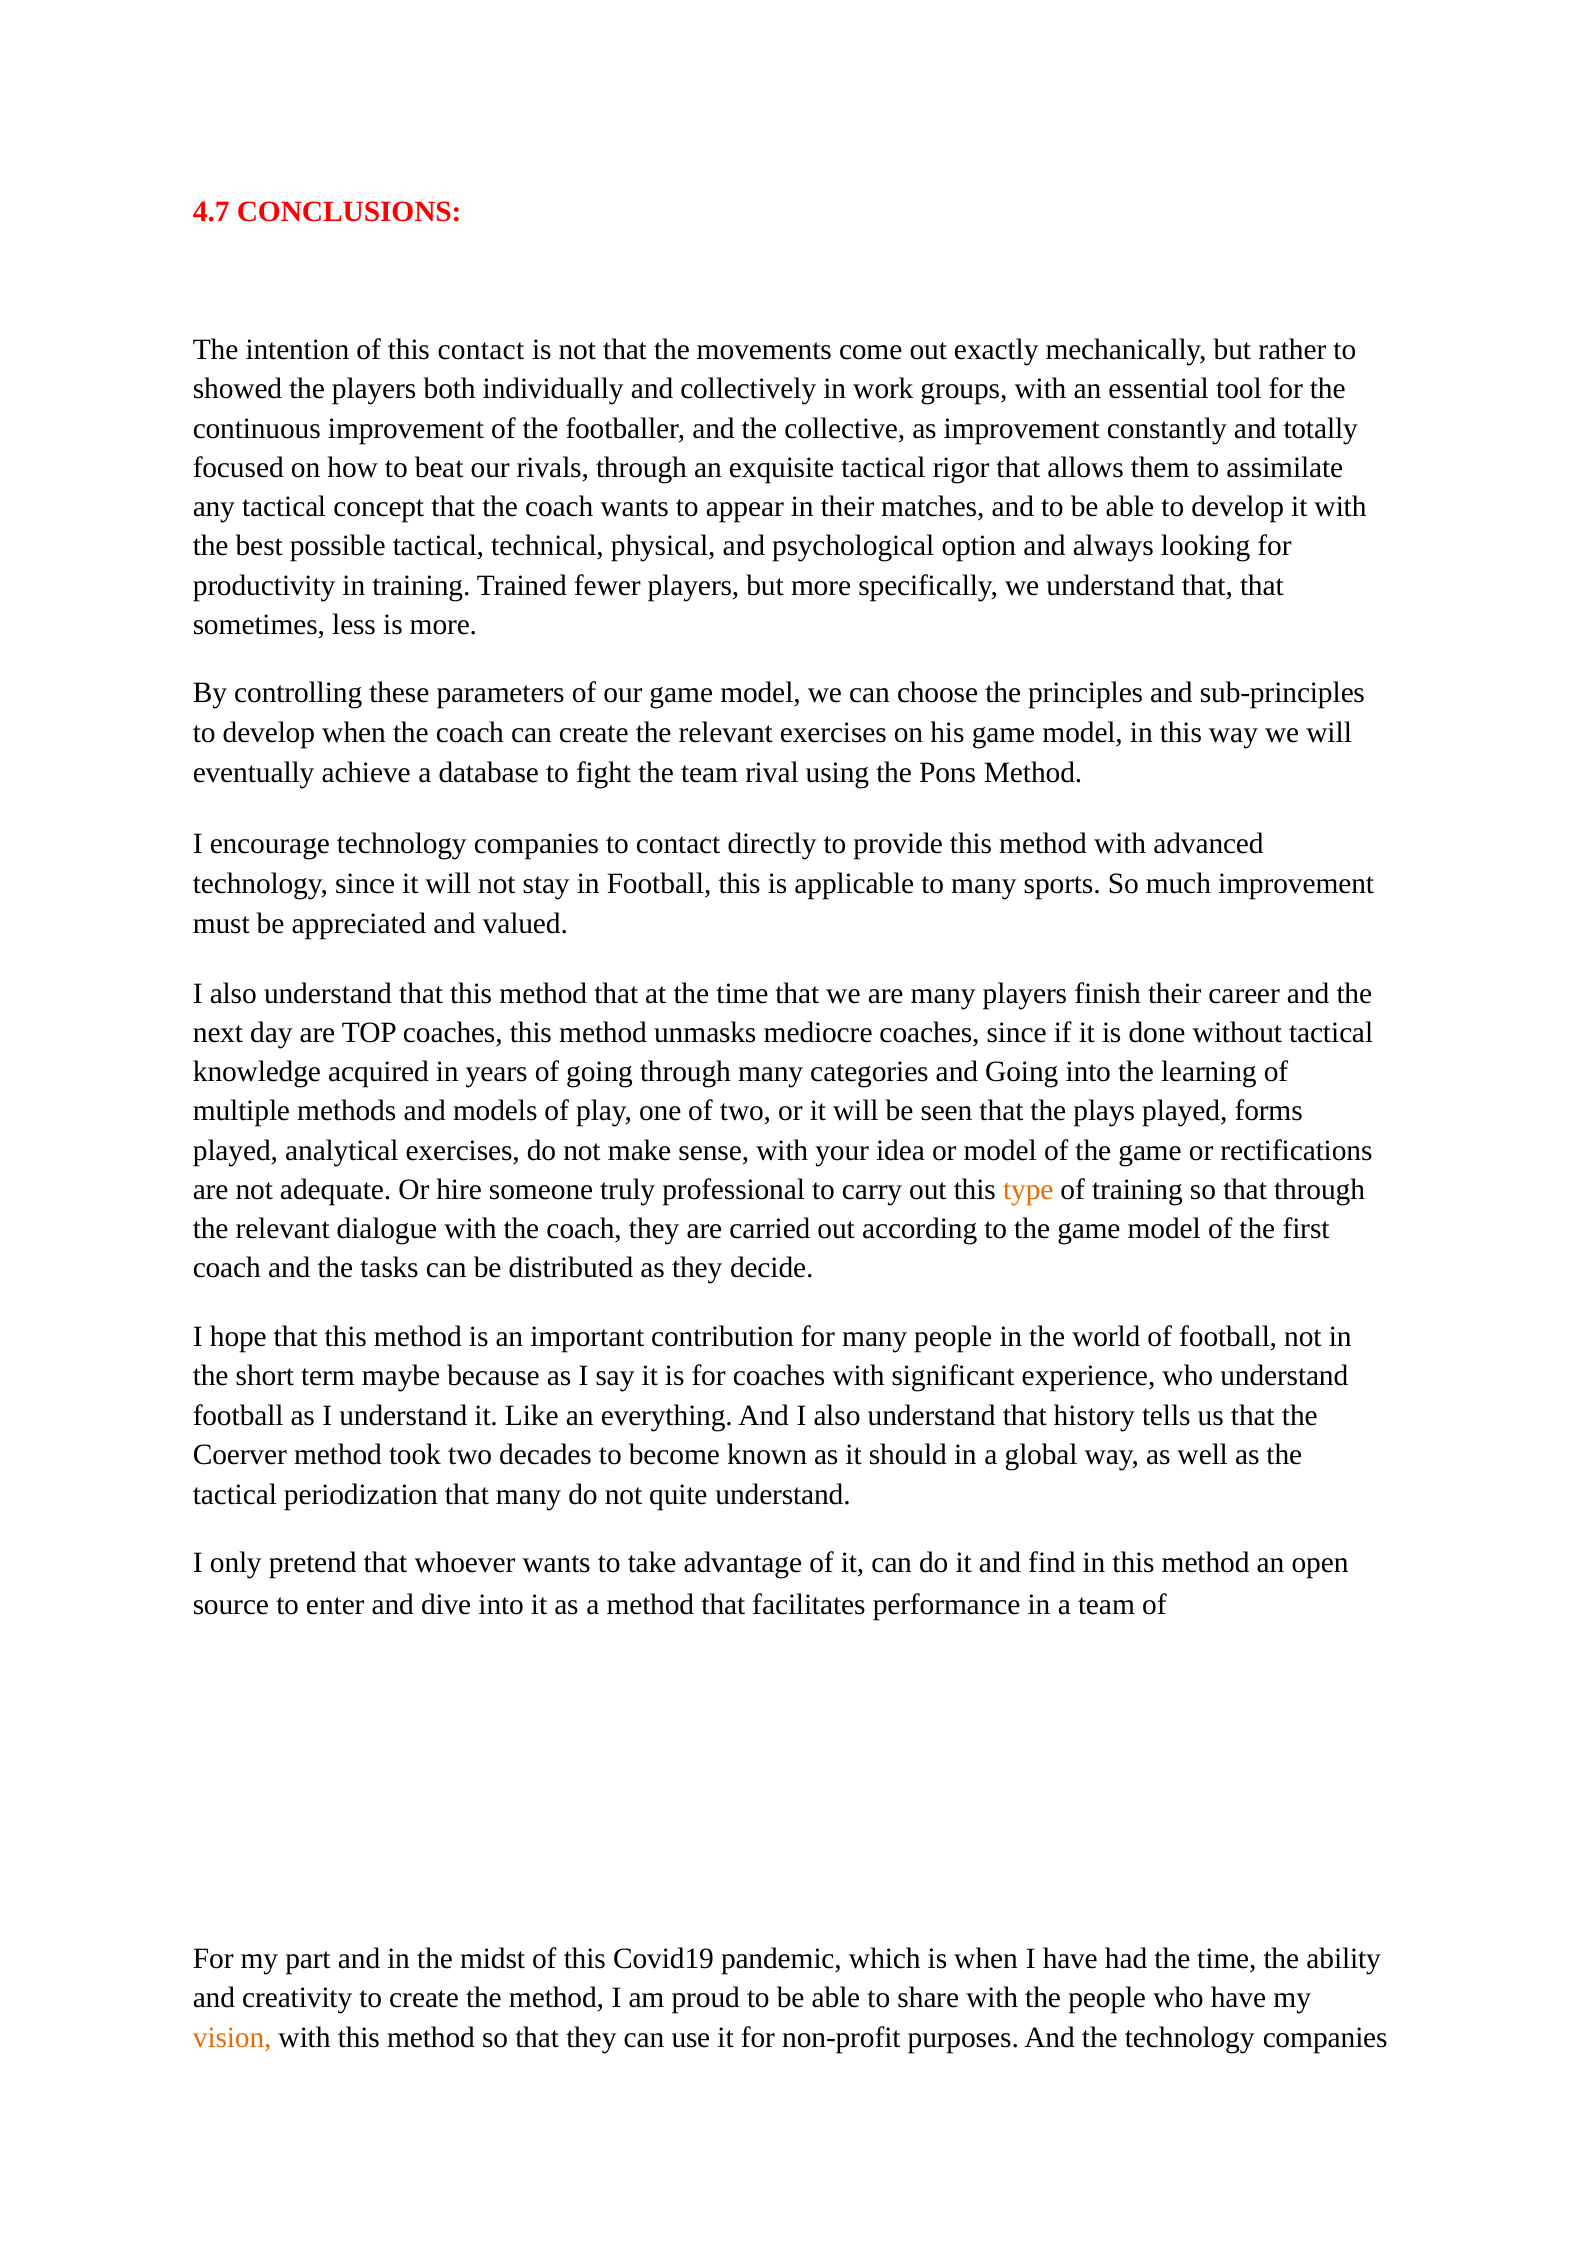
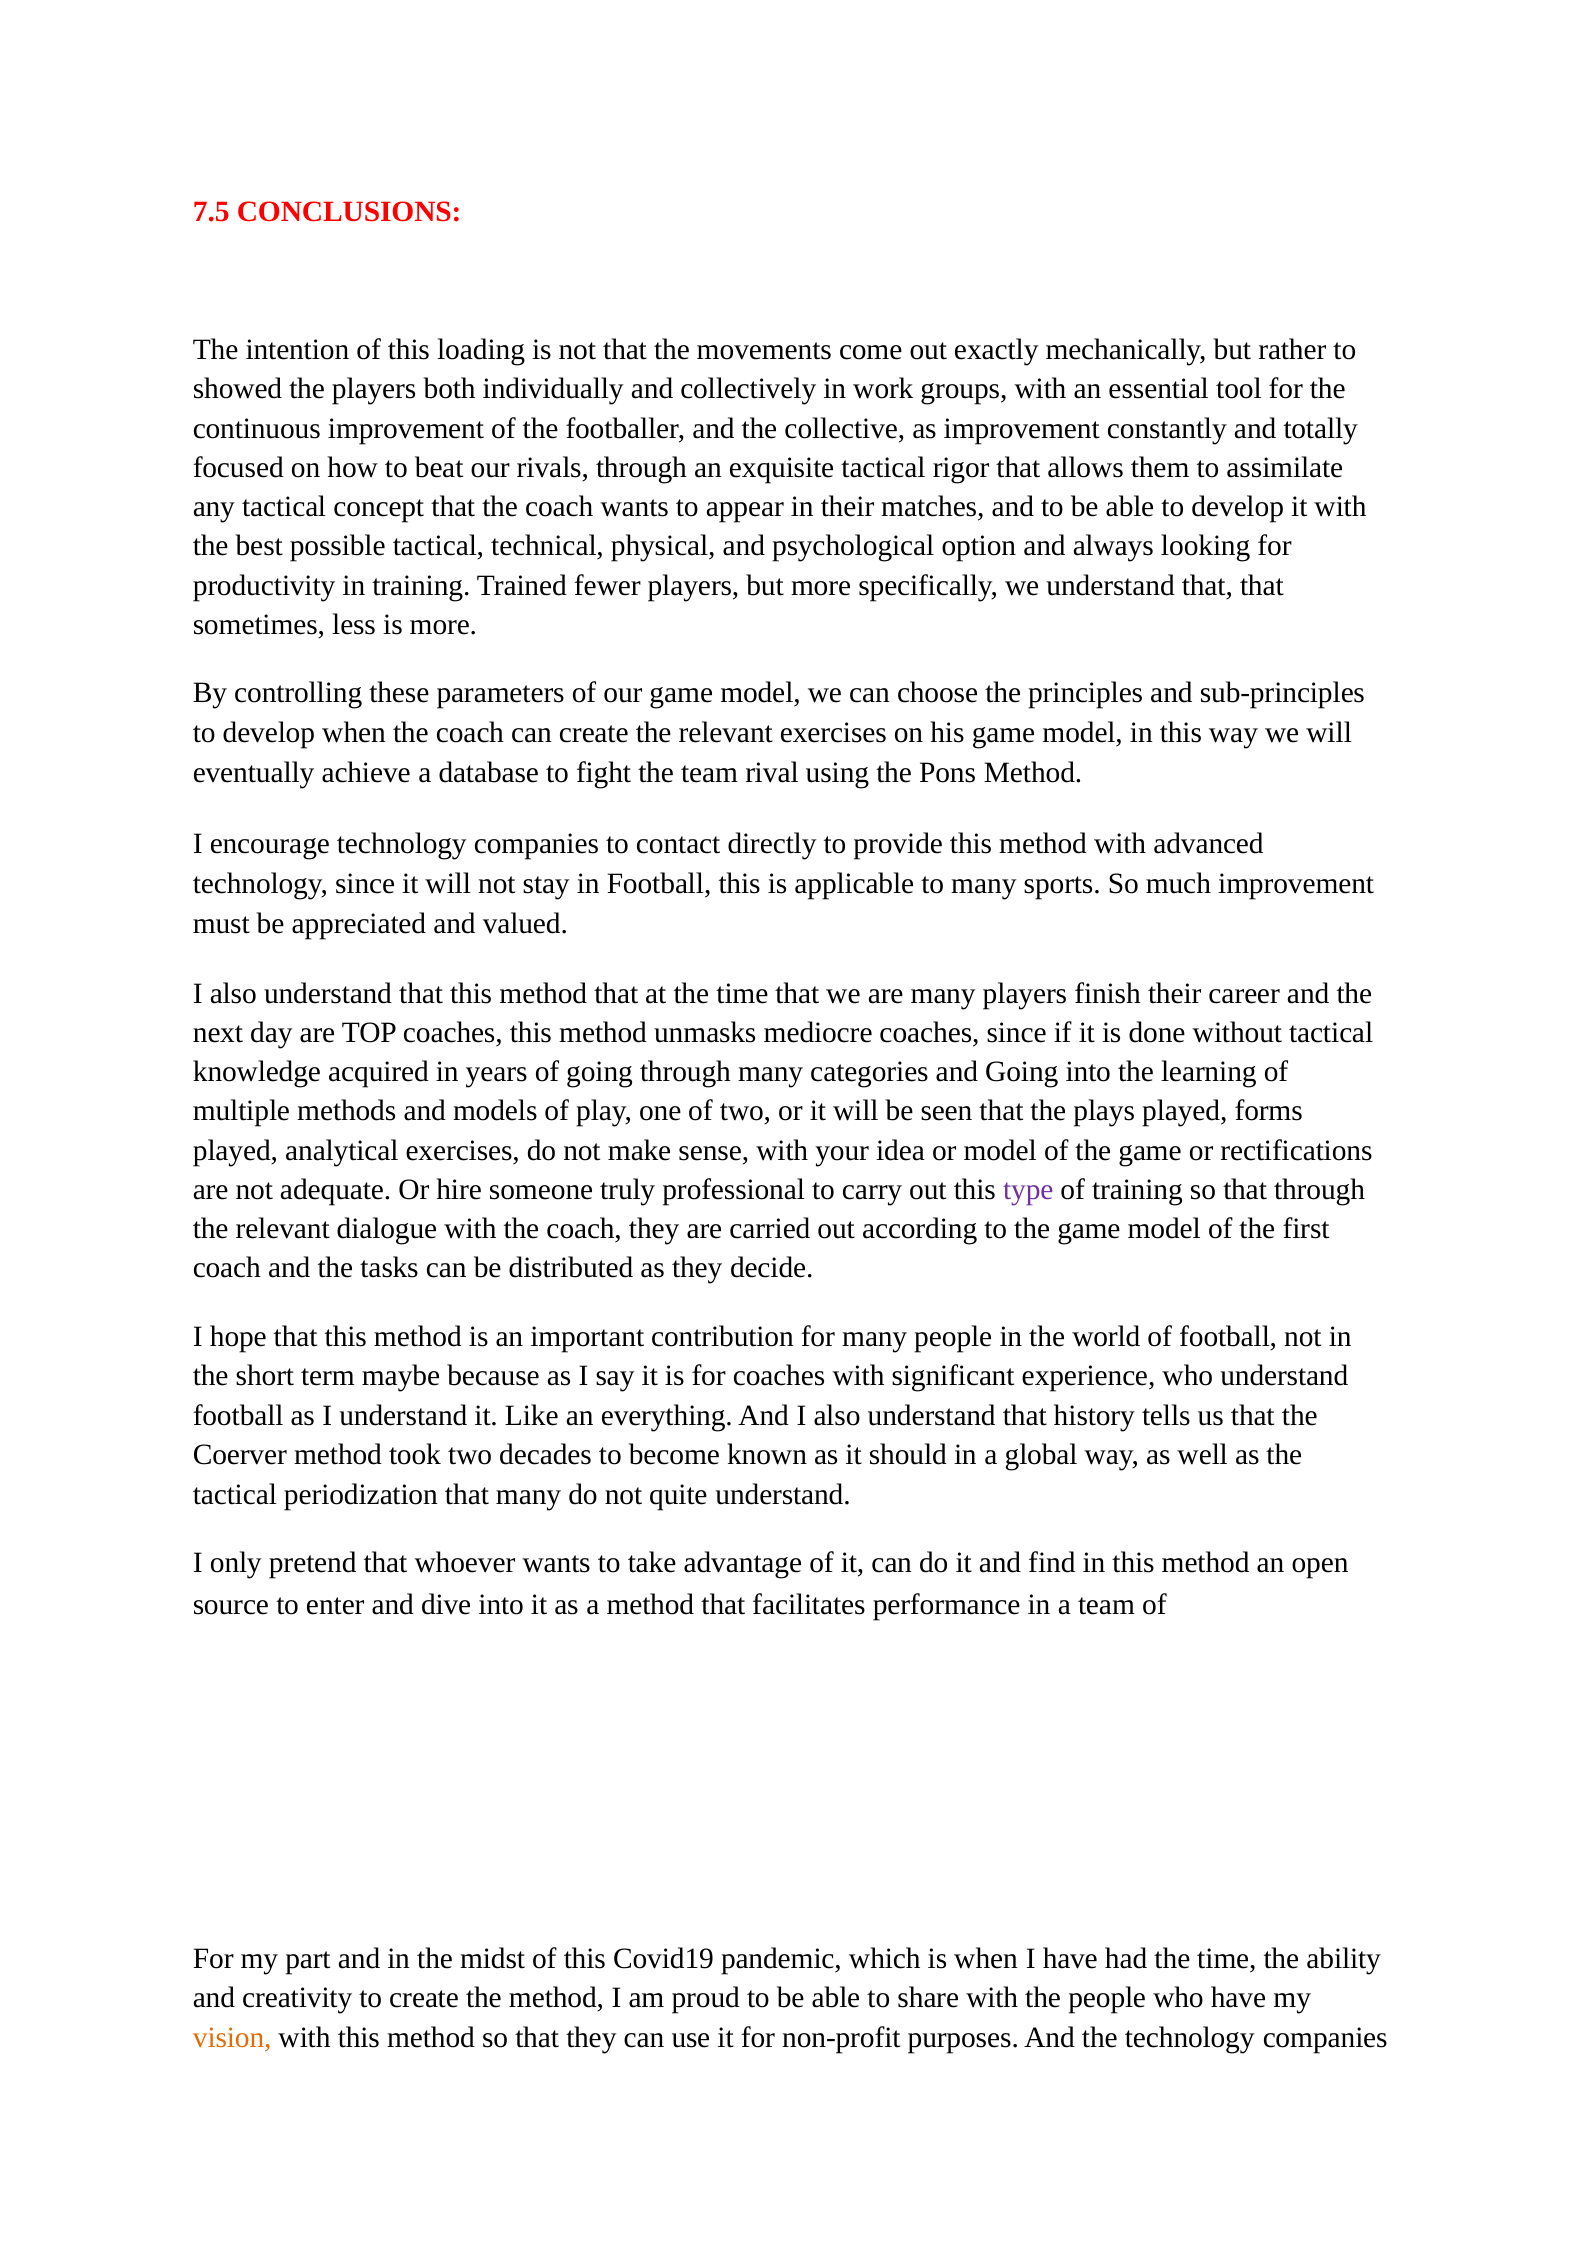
4.7: 4.7 -> 7.5 (211, 211)
this contact: contact -> loading (481, 350)
type colour: orange -> purple (1028, 1189)
